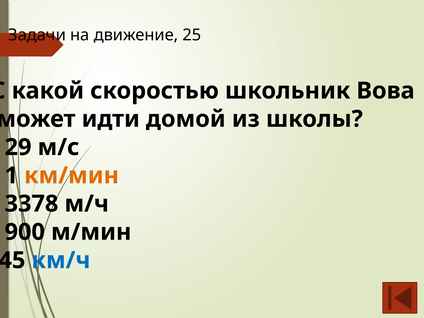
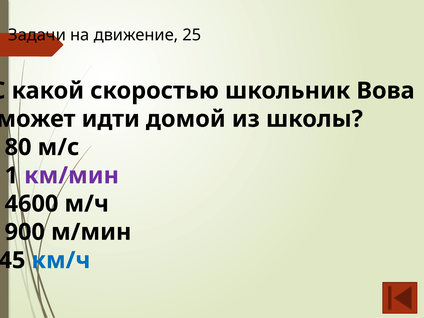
29: 29 -> 80 (18, 147)
км/мин colour: orange -> purple (72, 176)
3378: 3378 -> 4600 (31, 204)
